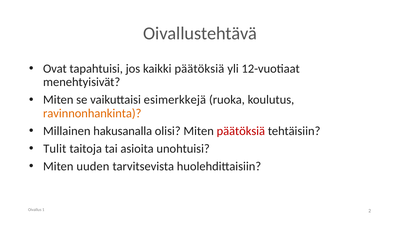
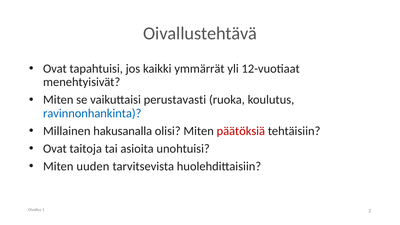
kaikki päätöksiä: päätöksiä -> ymmärrät (199, 69)
esimerkkejä: esimerkkejä -> perustavasti (175, 100)
ravinnonhankinta colour: orange -> blue (92, 113)
Tulit: Tulit -> Ovat (55, 149)
